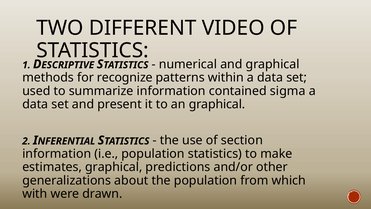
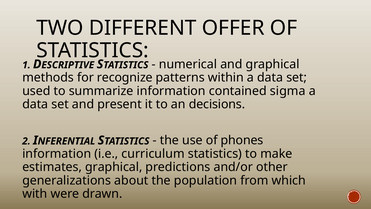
VIDEO: VIDEO -> OFFER (233, 28)
an graphical: graphical -> decisions (217, 104)
section: section -> phones (242, 140)
i.e population: population -> curriculum (153, 154)
